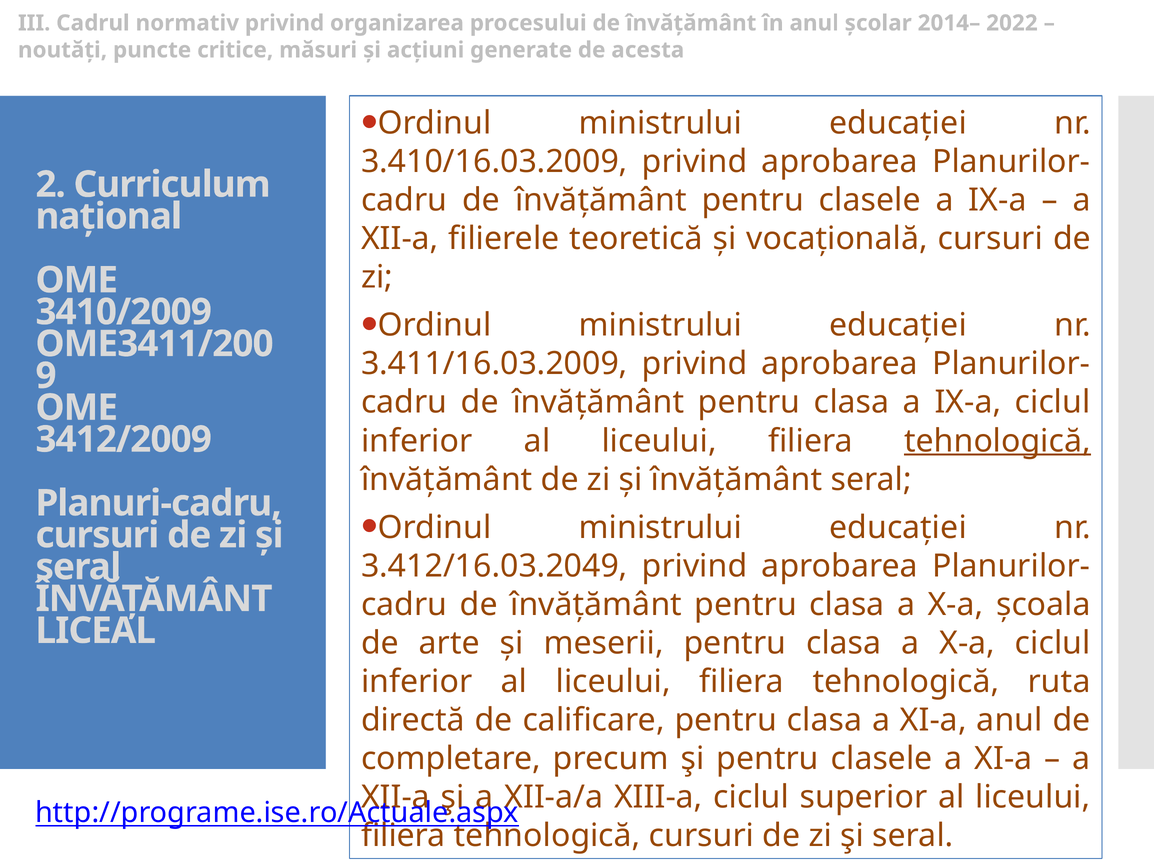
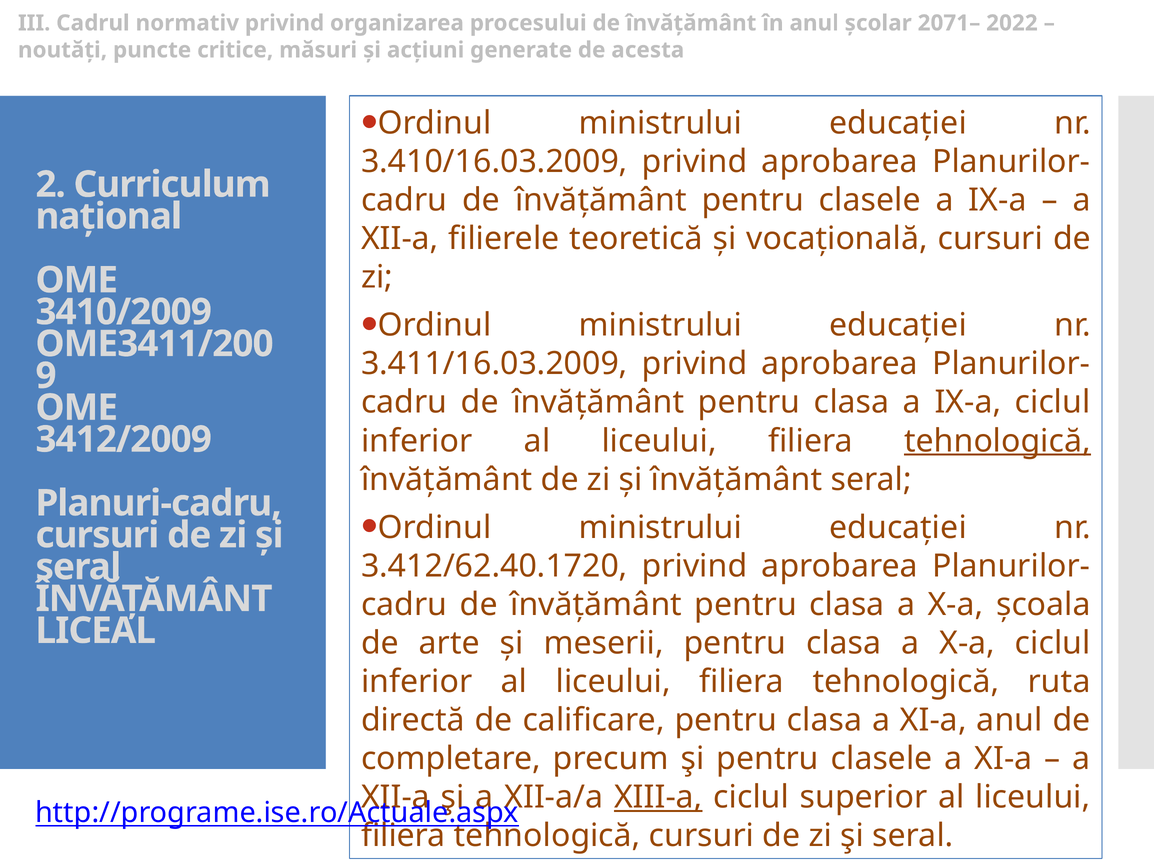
2014–: 2014– -> 2071– (949, 23)
3.412/16.03.2049: 3.412/16.03.2049 -> 3.412/62.40.1720 (494, 566)
XIII-a underline: none -> present (658, 797)
